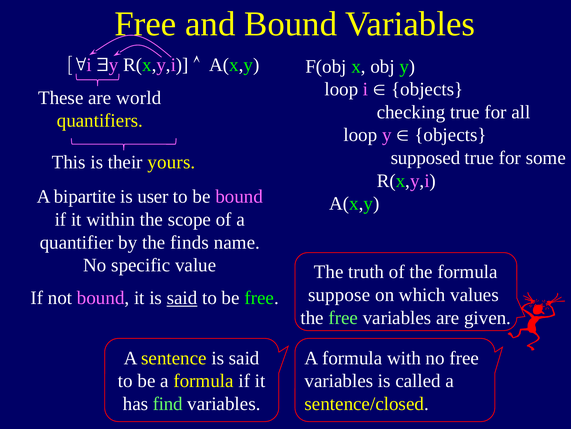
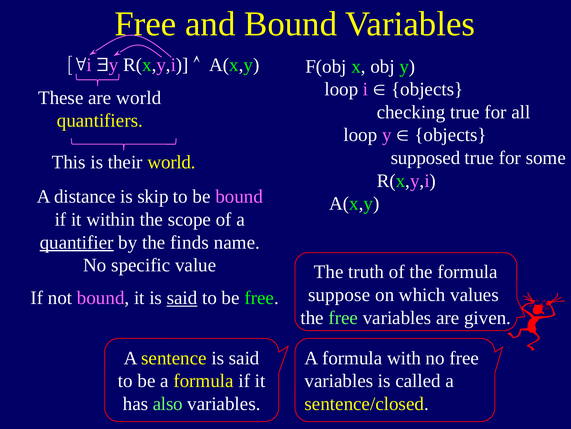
their yours: yours -> world (172, 162)
bipartite: bipartite -> distance (85, 196)
user: user -> skip (153, 196)
quantifier underline: none -> present (77, 242)
find: find -> also (168, 403)
